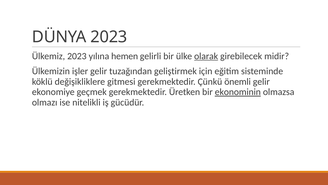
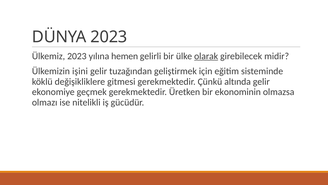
işler: işler -> işini (80, 71)
önemli: önemli -> altında (238, 81)
ekonominin underline: present -> none (238, 92)
